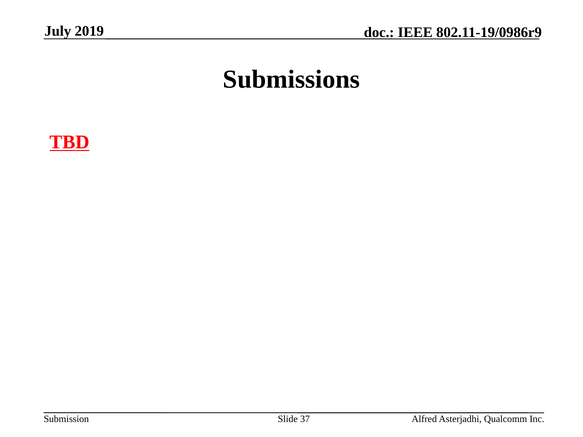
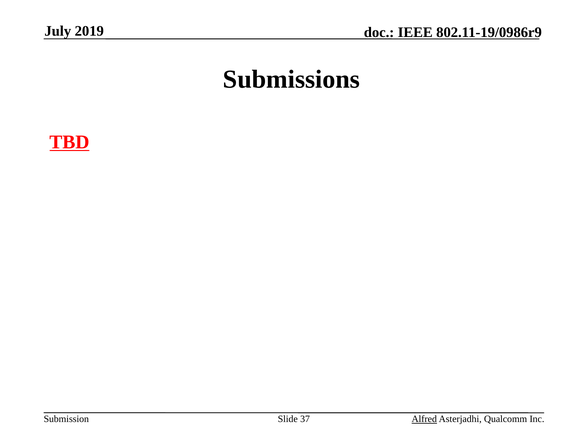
Alfred underline: none -> present (424, 419)
